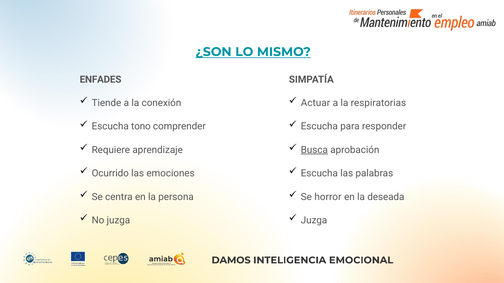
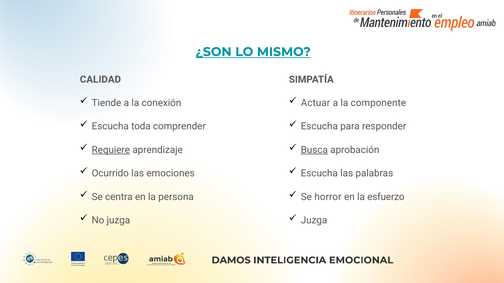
ENFADES: ENFADES -> CALIDAD (100, 80)
respiratorias: respiratorias -> componente (378, 103)
tono: tono -> toda (141, 127)
Requiere underline: none -> present (111, 150)
deseada: deseada -> esfuerzo (386, 197)
